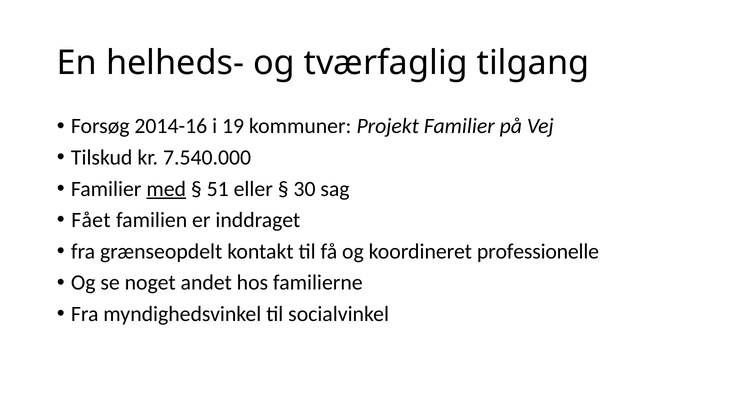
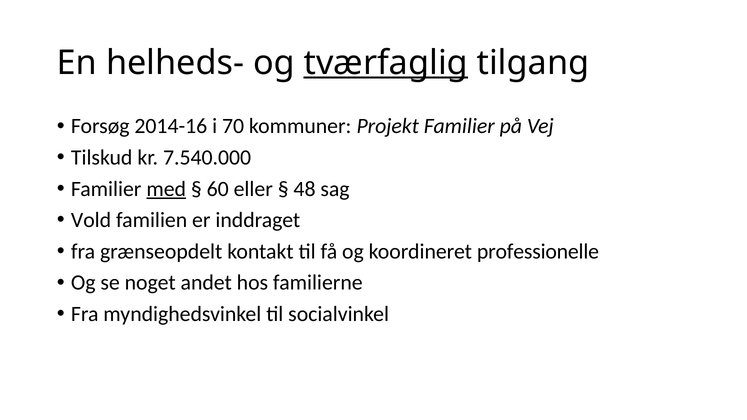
tværfaglig underline: none -> present (386, 63)
19: 19 -> 70 (233, 126)
51: 51 -> 60 (218, 189)
30: 30 -> 48 (304, 189)
Fået: Fået -> Vold (91, 220)
